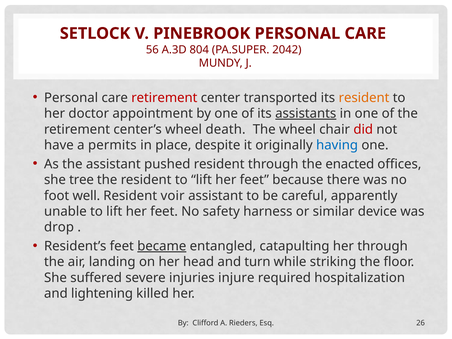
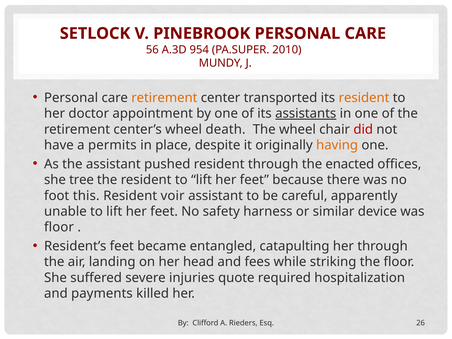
804: 804 -> 954 (199, 50)
2042: 2042 -> 2010 (287, 50)
retirement colour: red -> orange (164, 98)
having colour: blue -> orange (337, 145)
well: well -> this (86, 196)
drop: drop -> floor (59, 227)
became underline: present -> none (162, 246)
turn: turn -> fees (257, 262)
injure: injure -> quote (236, 278)
lightening: lightening -> payments (102, 294)
